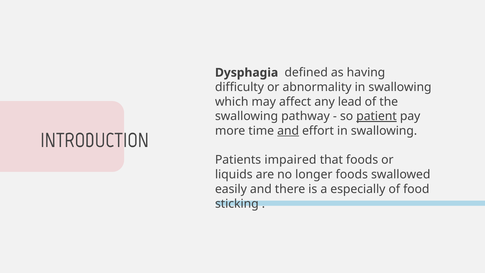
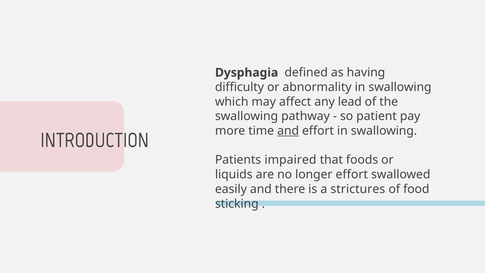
patient underline: present -> none (377, 116)
longer foods: foods -> effort (352, 174)
especially: especially -> strictures (358, 189)
